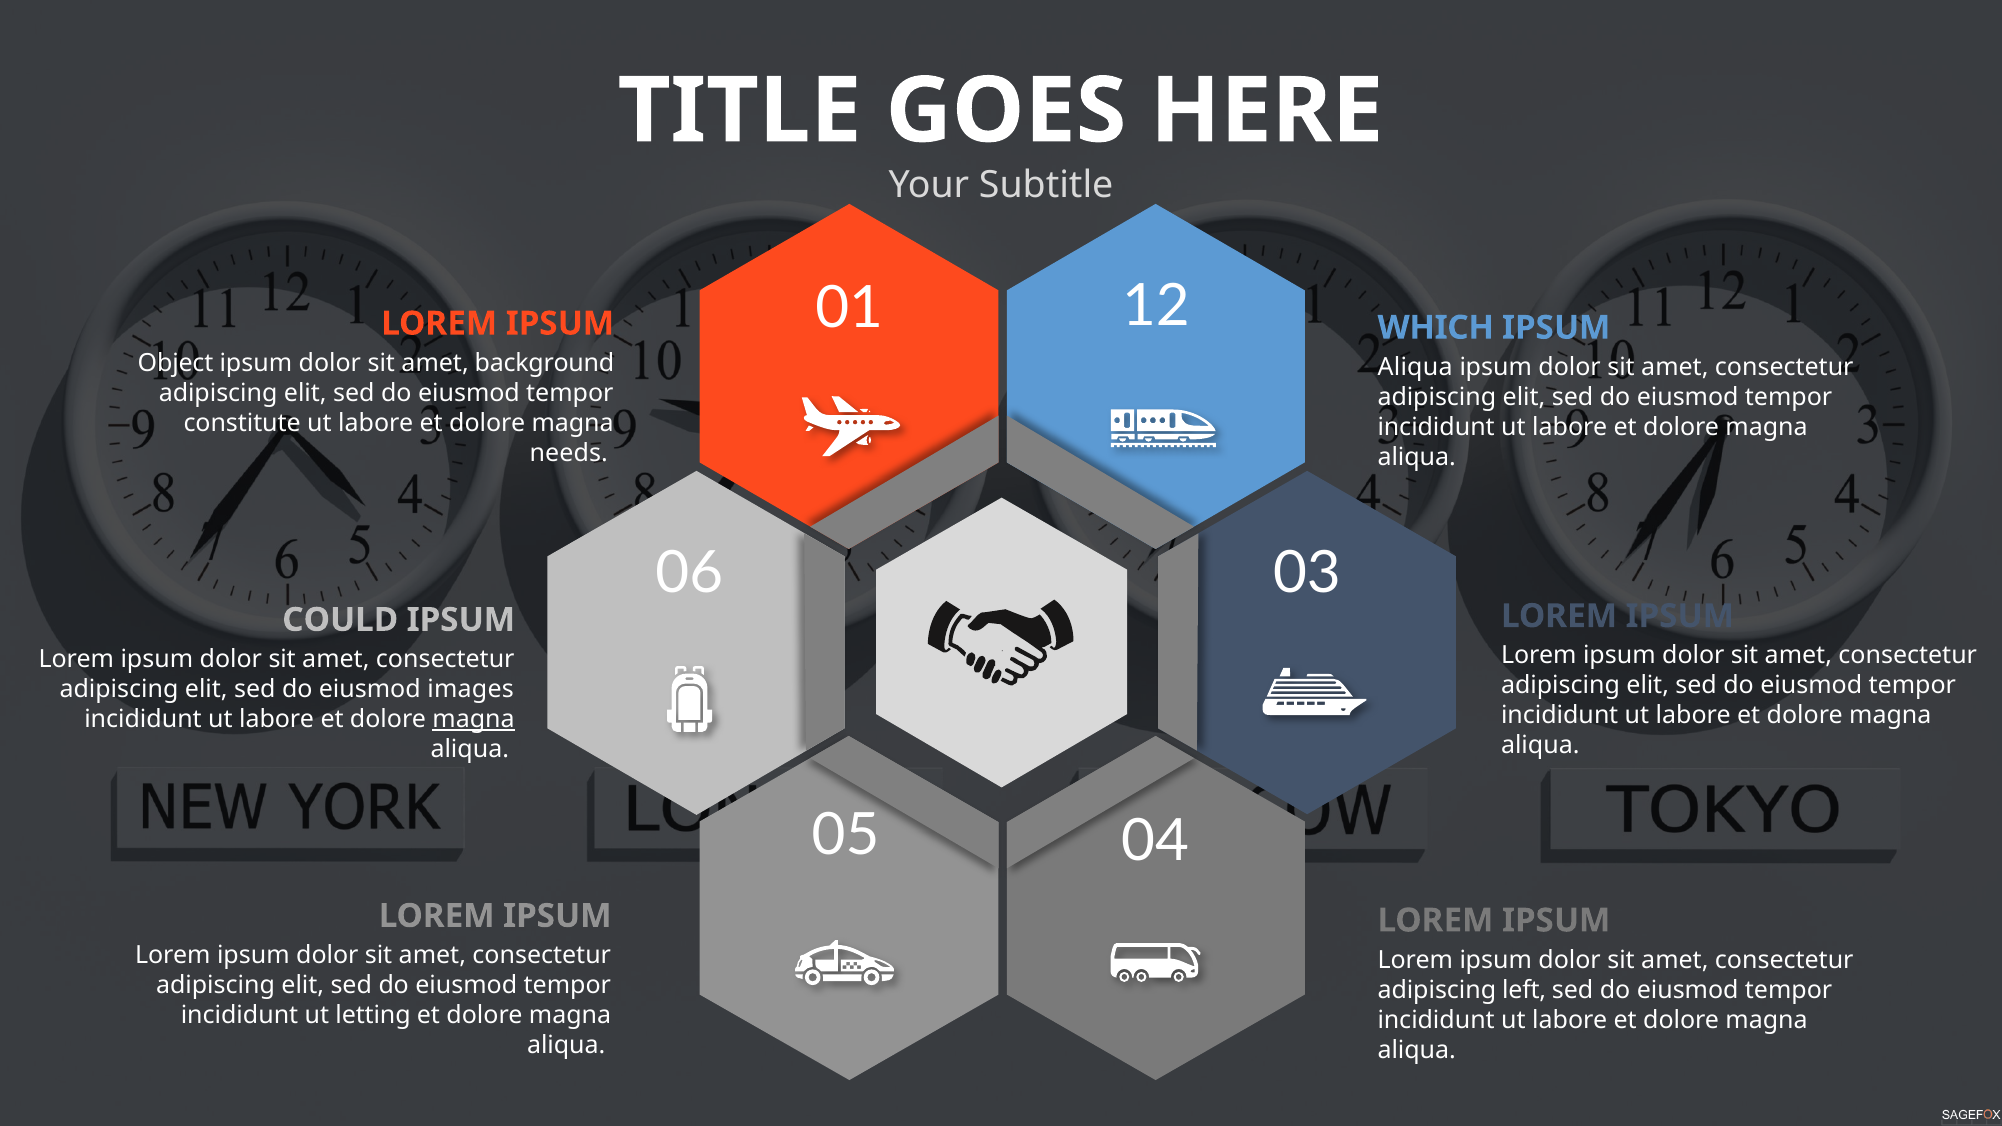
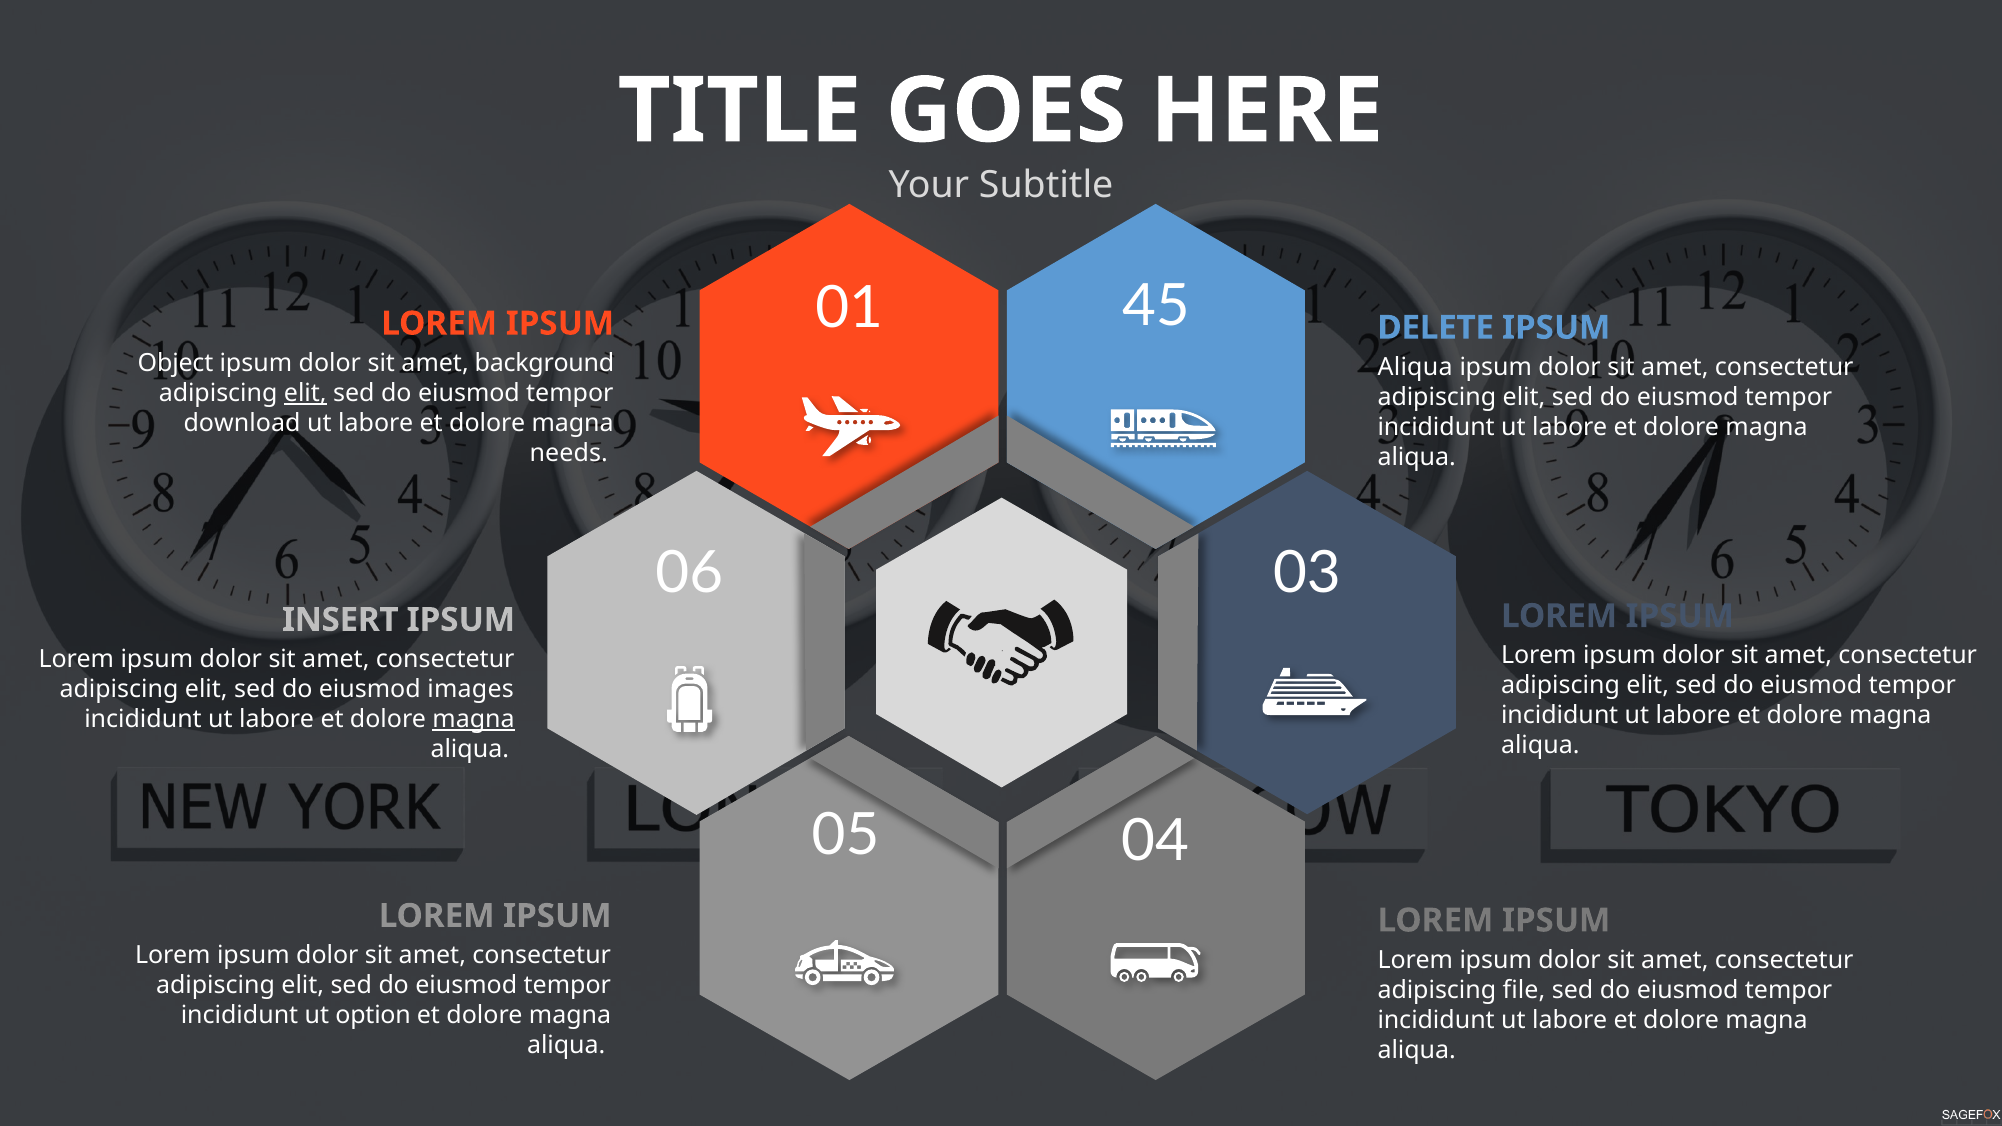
12: 12 -> 45 (1156, 306)
WHICH: WHICH -> DELETE (1436, 328)
elit underline: none -> present (305, 393)
constitute: constitute -> download (242, 423)
COULD: COULD -> INSERT (340, 620)
left: left -> file (1524, 990)
letting: letting -> option (373, 1016)
